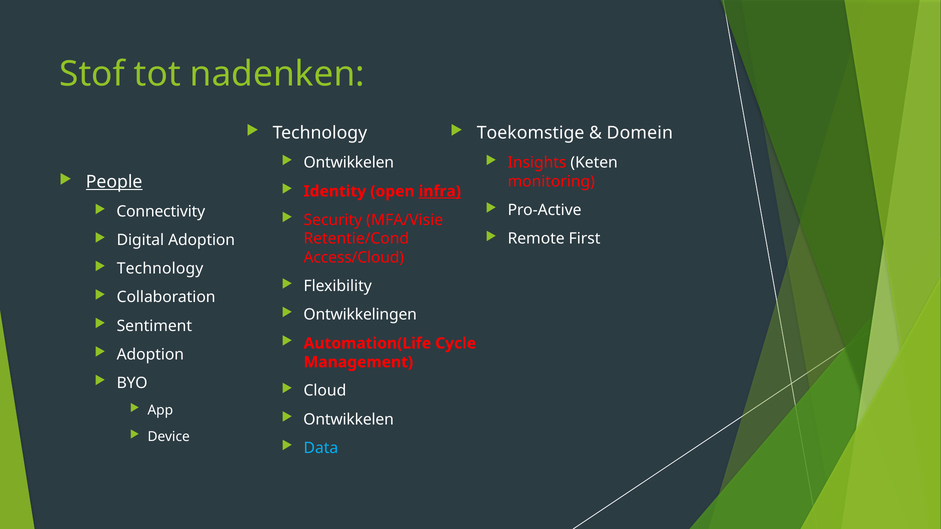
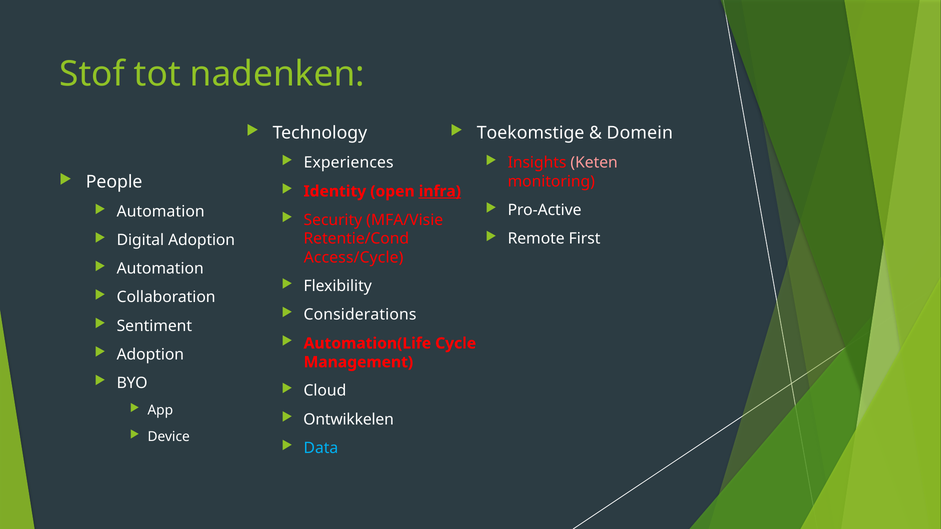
Ontwikkelen: Ontwikkelen -> Experiences (349, 163)
Keten colour: white -> pink (594, 163)
People underline: present -> none (114, 182)
Connectivity: Connectivity -> Automation (161, 212)
Access/Cloud: Access/Cloud -> Access/Cycle (354, 258)
Technology: Technology -> Automation (160, 269)
Ontwikkelingen: Ontwikkelingen -> Considerations (360, 315)
